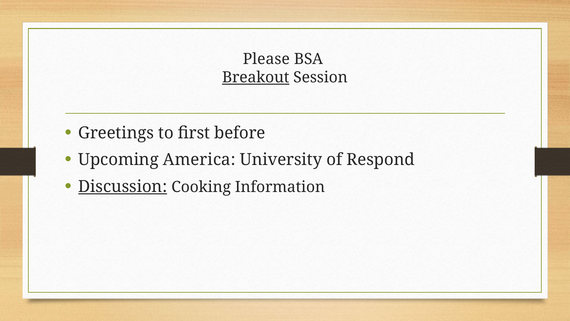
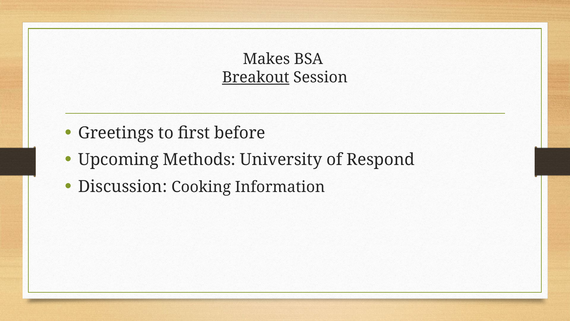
Please: Please -> Makes (266, 59)
America: America -> Methods (199, 160)
Discussion underline: present -> none (123, 186)
